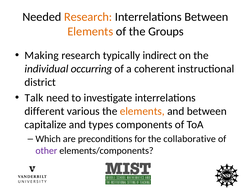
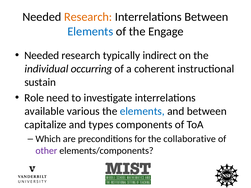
Elements colour: orange -> blue (90, 32)
Groups: Groups -> Engage (166, 32)
Making: Making -> Needed (42, 56)
district: district -> sustain (40, 82)
Talk: Talk -> Role (34, 98)
different: different -> available (44, 111)
elements colour: orange -> blue (142, 111)
